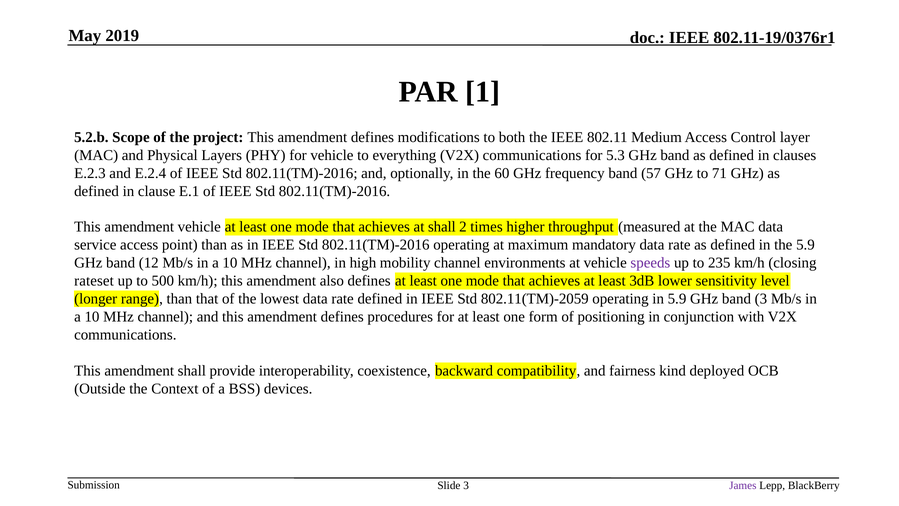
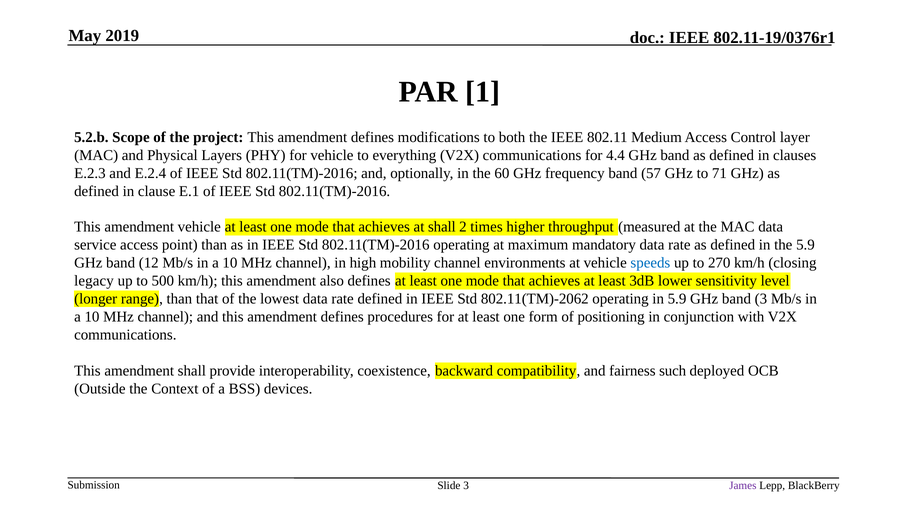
5.3: 5.3 -> 4.4 (615, 155)
speeds colour: purple -> blue (650, 263)
235: 235 -> 270 (719, 263)
rateset: rateset -> legacy (94, 281)
802.11(TM)-2059: 802.11(TM)-2059 -> 802.11(TM)-2062 (535, 299)
kind: kind -> such (673, 371)
